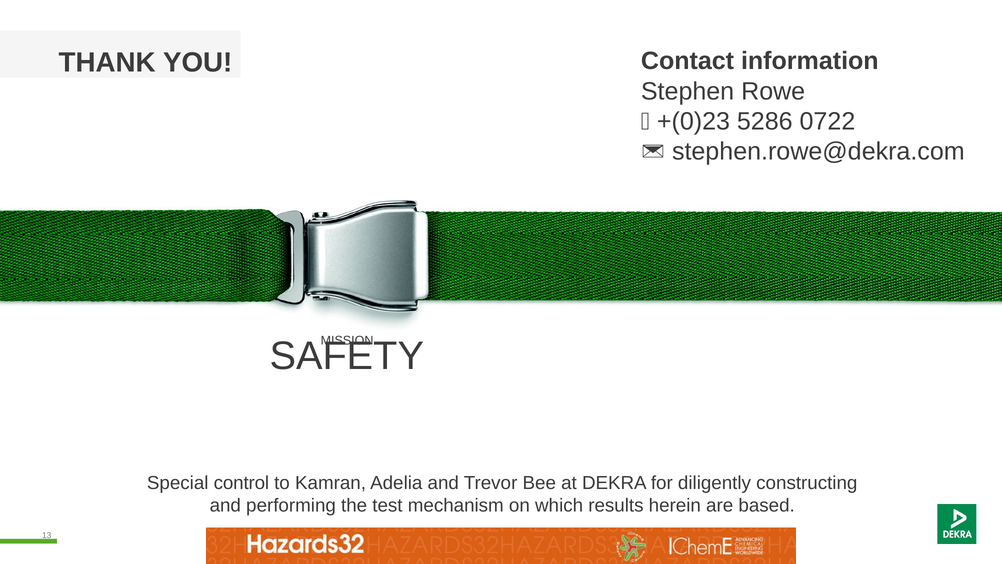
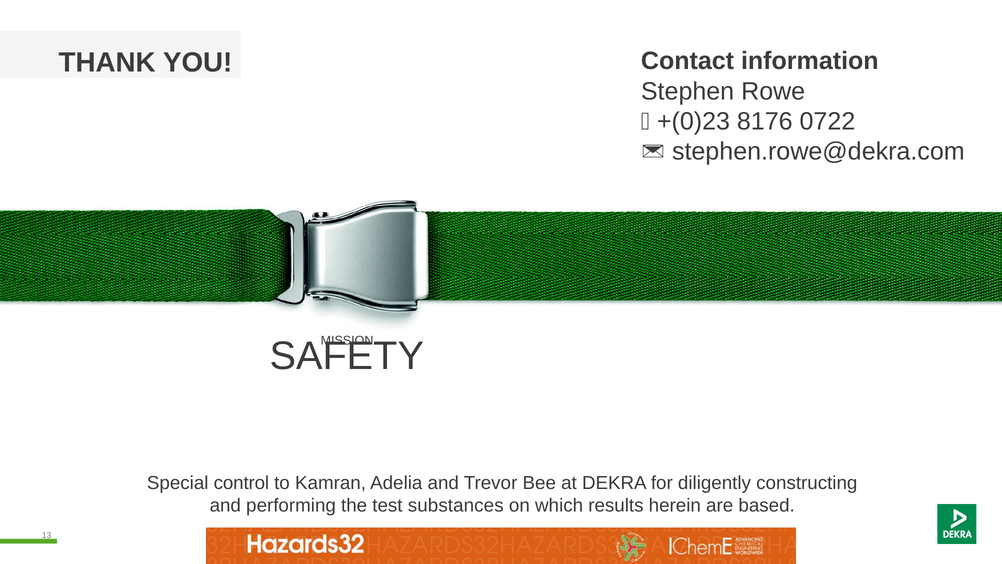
5286: 5286 -> 8176 (765, 121)
mechanism: mechanism -> substances (456, 505)
